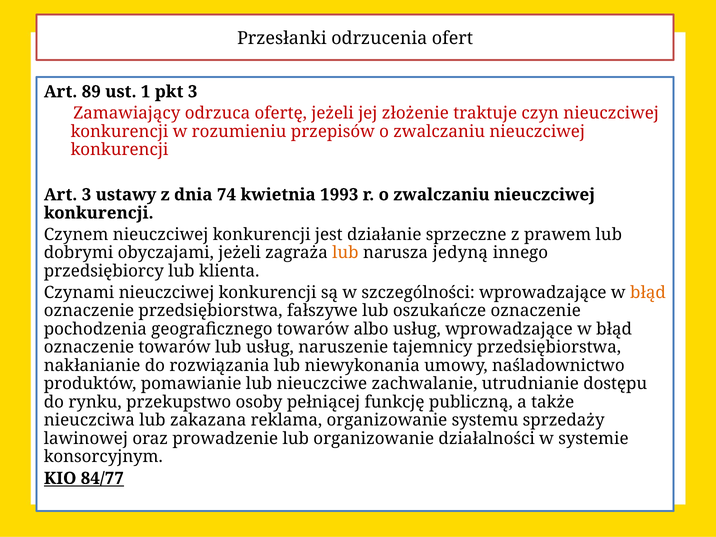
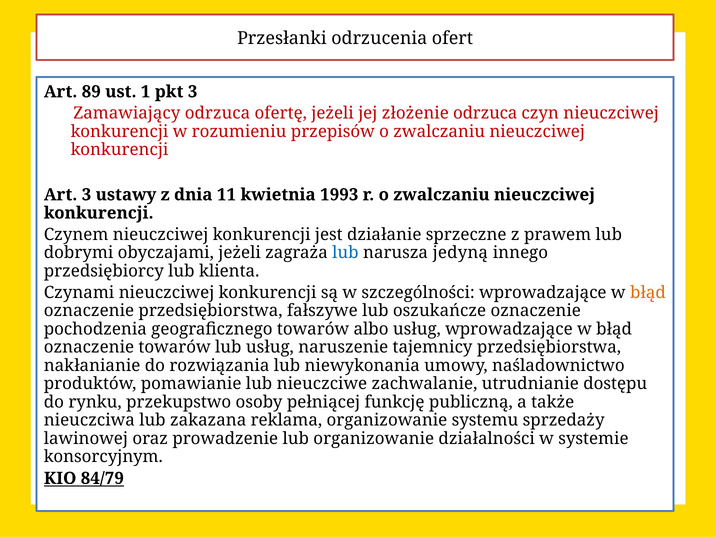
złożenie traktuje: traktuje -> odrzuca (485, 113)
74: 74 -> 11 (226, 195)
lub colour: orange -> blue (345, 253)
84/77: 84/77 -> 84/79 (102, 478)
